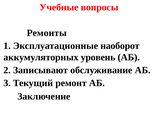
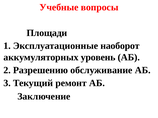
Ремонты: Ремонты -> Площади (47, 33)
Записывают: Записывают -> Разрешению (41, 70)
